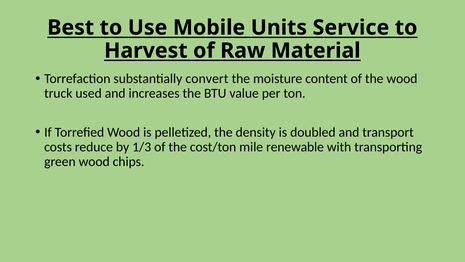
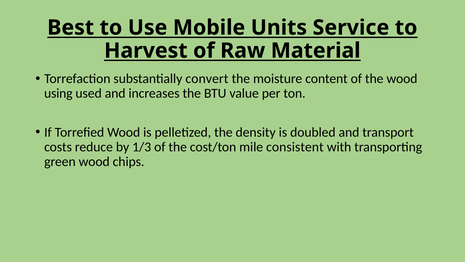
truck: truck -> using (58, 93)
renewable: renewable -> consistent (295, 147)
